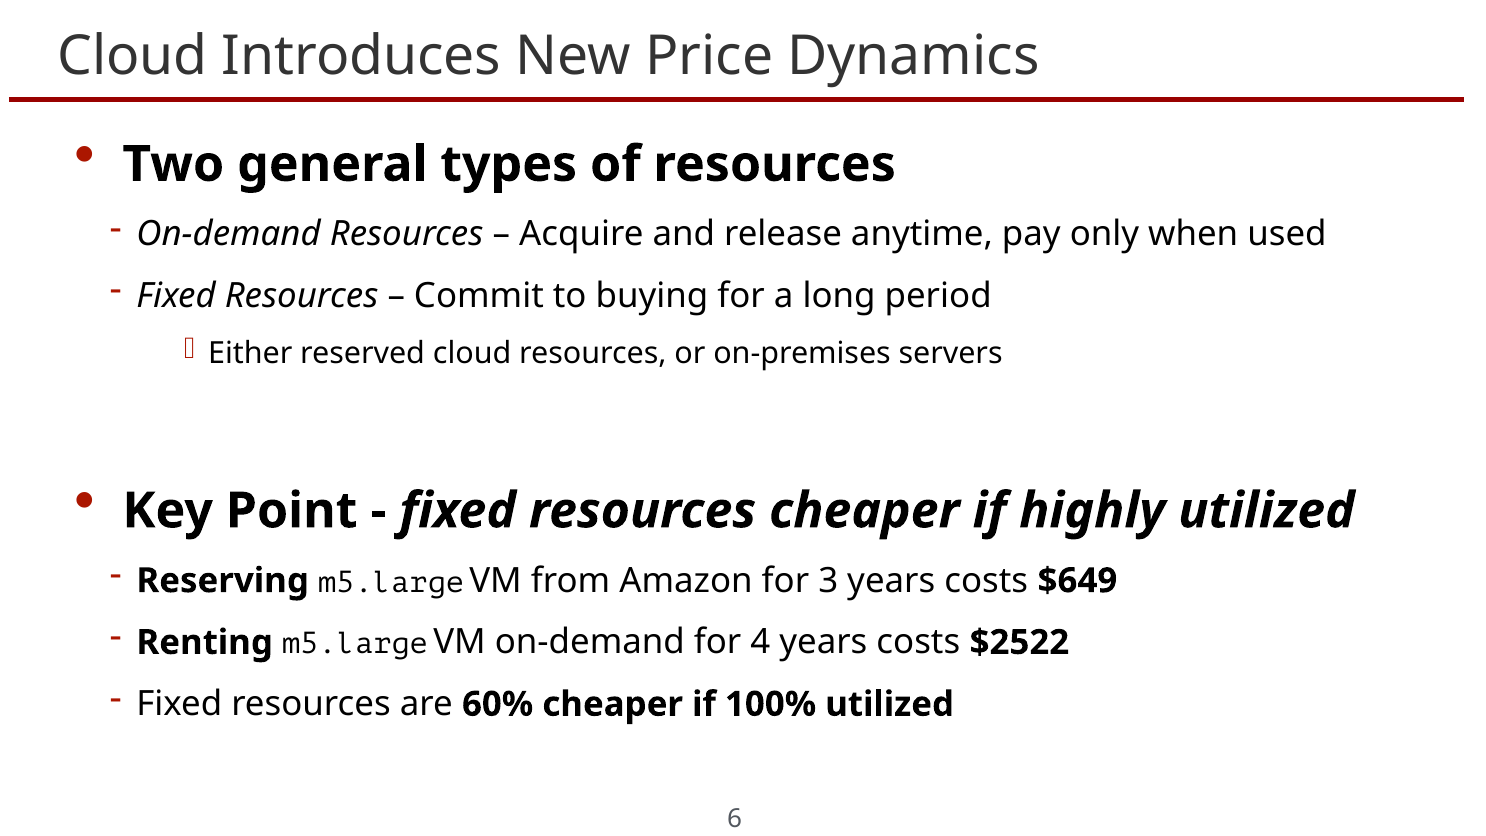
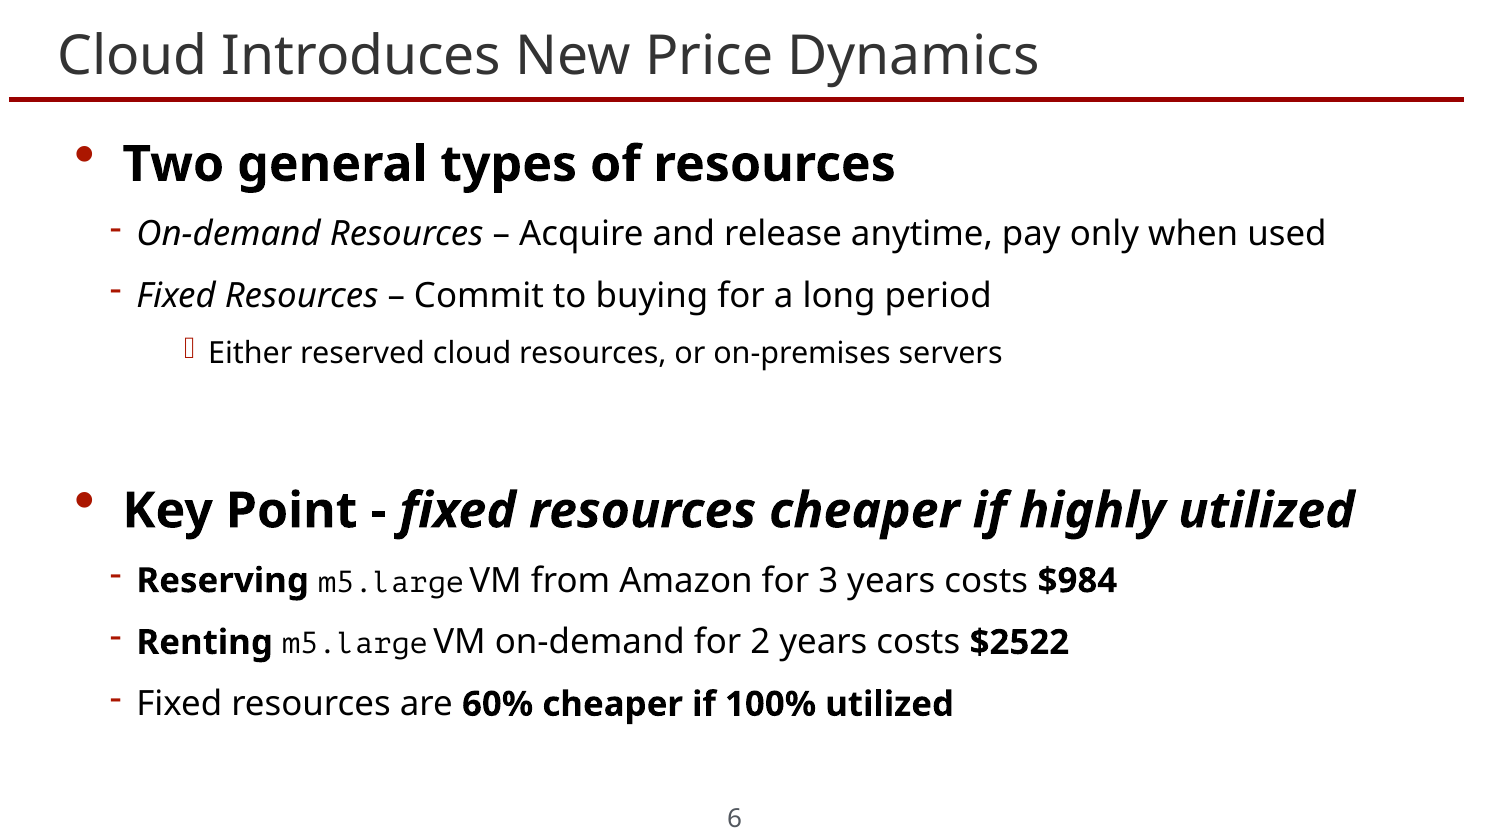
$649: $649 -> $984 (1077, 581)
4: 4 -> 2 (760, 642)
